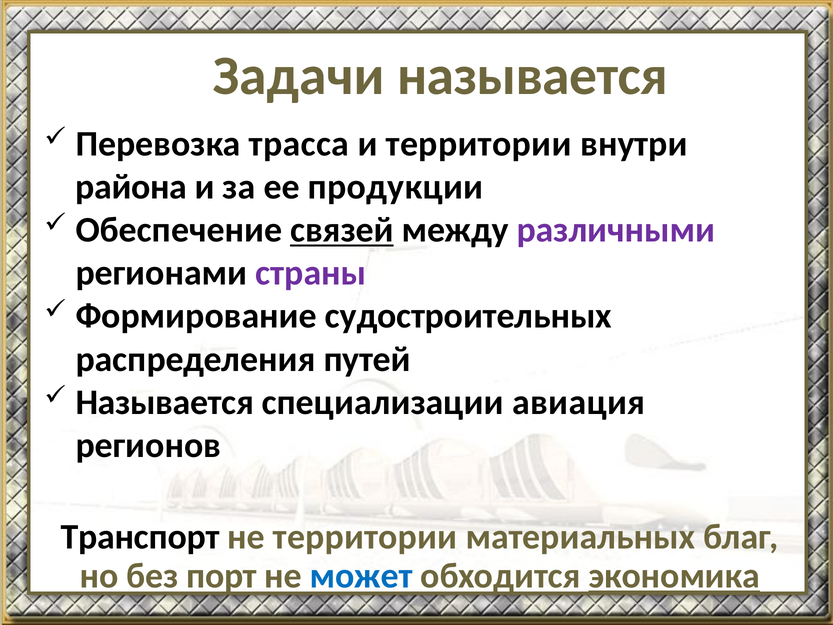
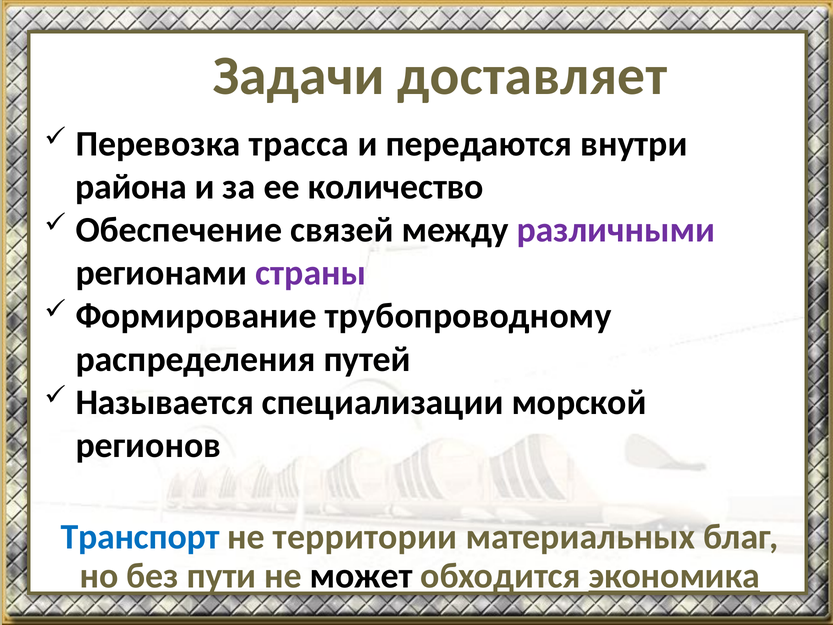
Задачи называется: называется -> доставляет (532, 76)
и территории: территории -> передаются (479, 144)
продукции: продукции -> количество (396, 187)
связей underline: present -> none (342, 230)
судостроительных: судостроительных -> трубопроводному (468, 316)
авиация: авиация -> морской (579, 402)
Транспорт colour: black -> blue (140, 537)
порт: порт -> пути (222, 576)
может colour: blue -> black (361, 576)
